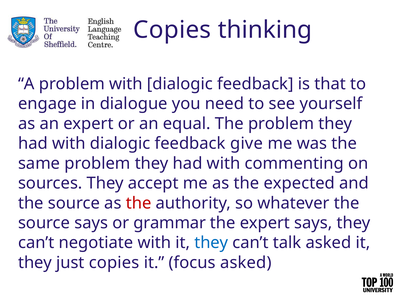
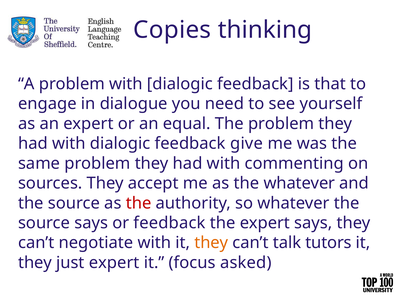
the expected: expected -> whatever (299, 183)
or grammar: grammar -> feedback (169, 223)
they colour: blue -> orange (211, 243)
talk asked: asked -> tutors (329, 243)
just copies: copies -> expert (114, 263)
